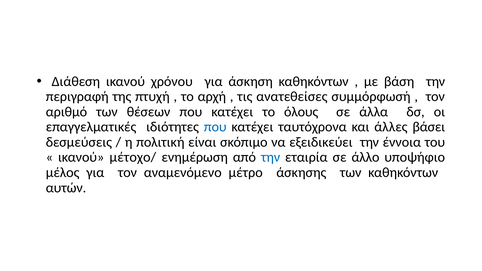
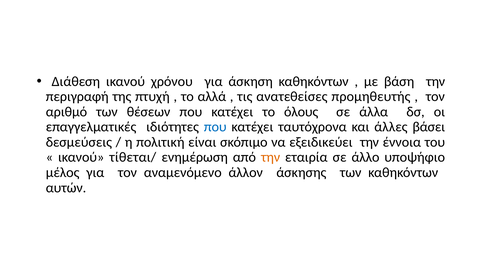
αρχή: αρχή -> αλλά (212, 97)
συμμόρφωσή: συμμόρφωσή -> προμηθευτής (371, 97)
μέτοχο/: μέτοχο/ -> τίθεται/ (133, 157)
την colour: blue -> orange (271, 157)
μέτρο: μέτρο -> άλλον (246, 173)
